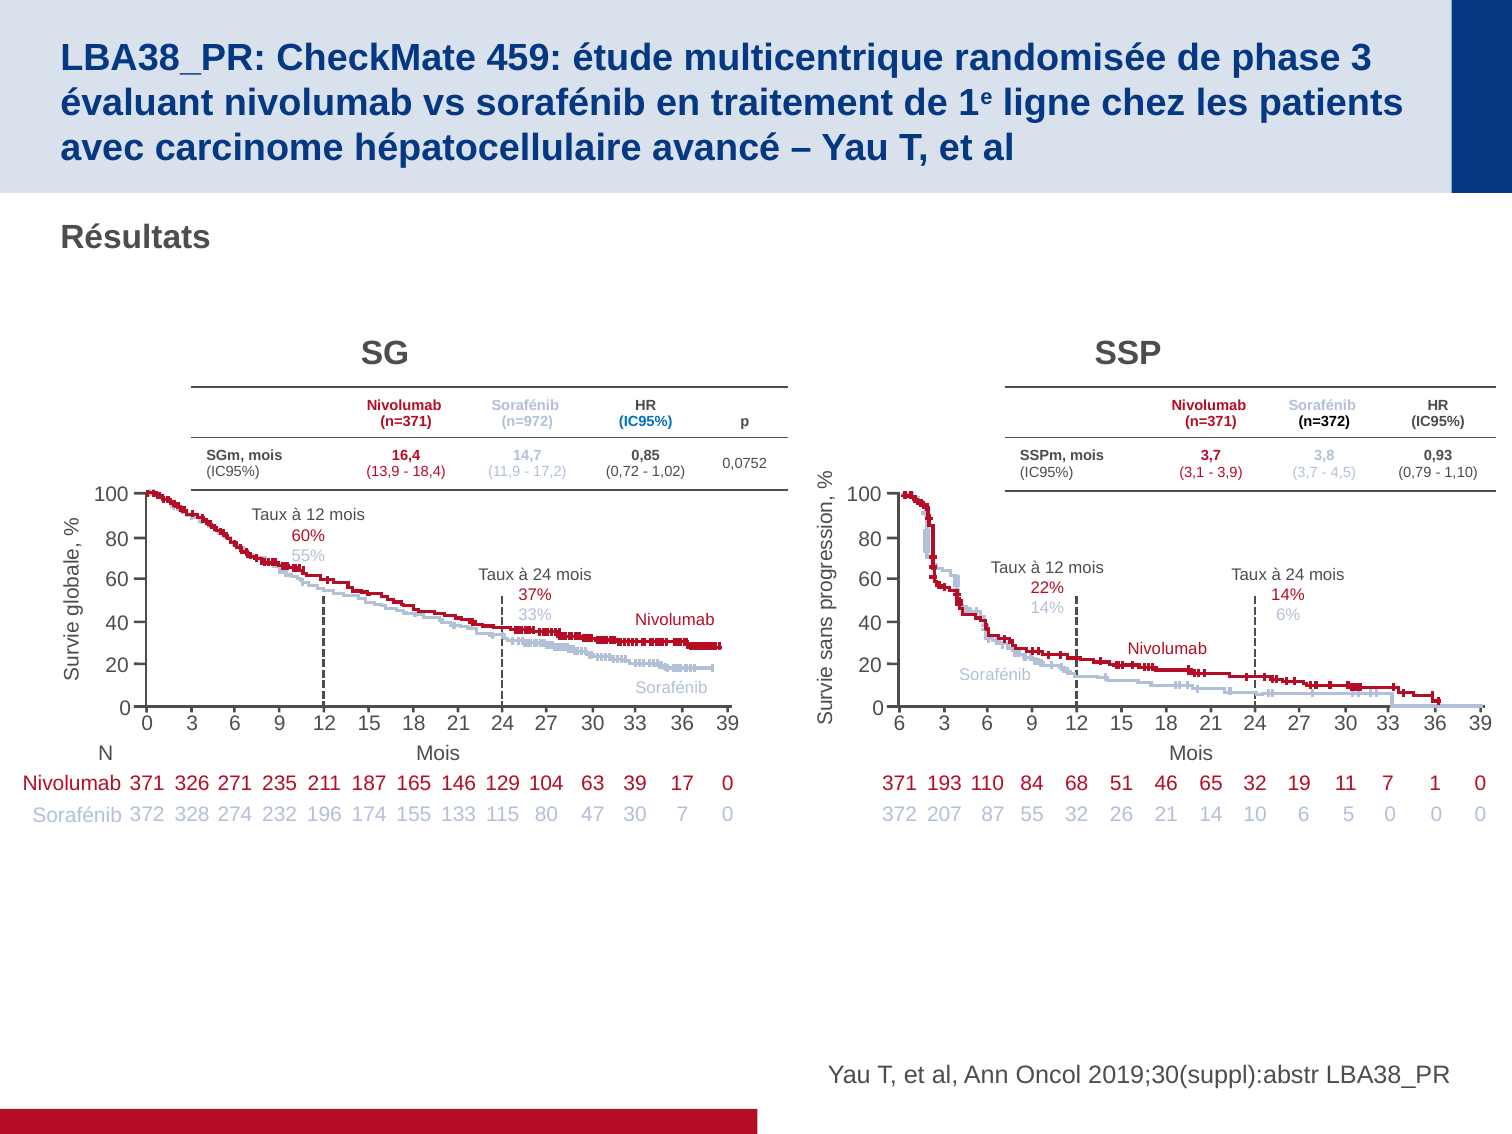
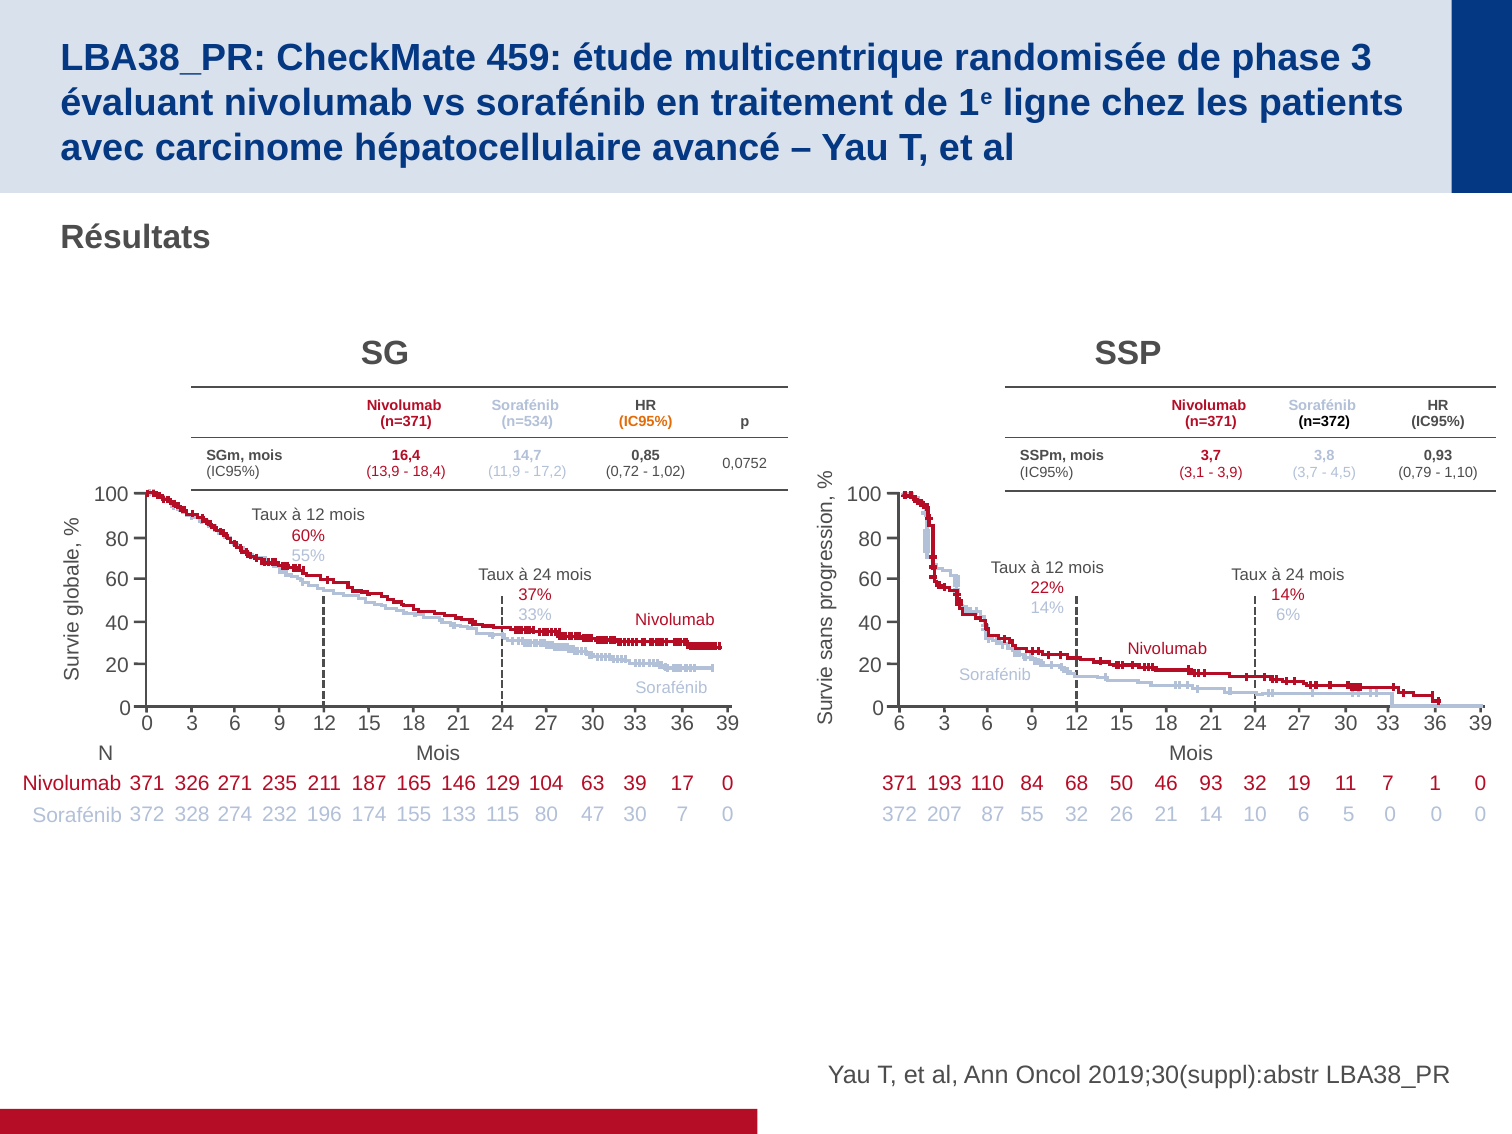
n=972: n=972 -> n=534 (527, 422)
IC95% colour: blue -> orange (646, 422)
51: 51 -> 50 (1122, 784)
65: 65 -> 93 (1211, 784)
